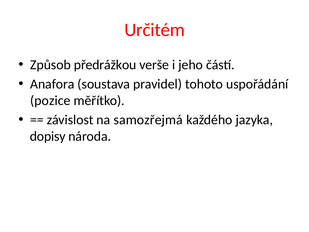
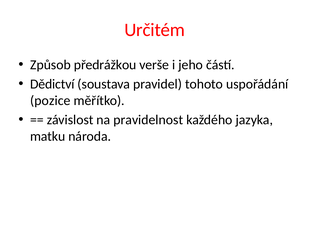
Anafora: Anafora -> Dědictví (52, 84)
samozřejmá: samozřejmá -> pravidelnost (148, 120)
dopisy: dopisy -> matku (48, 136)
